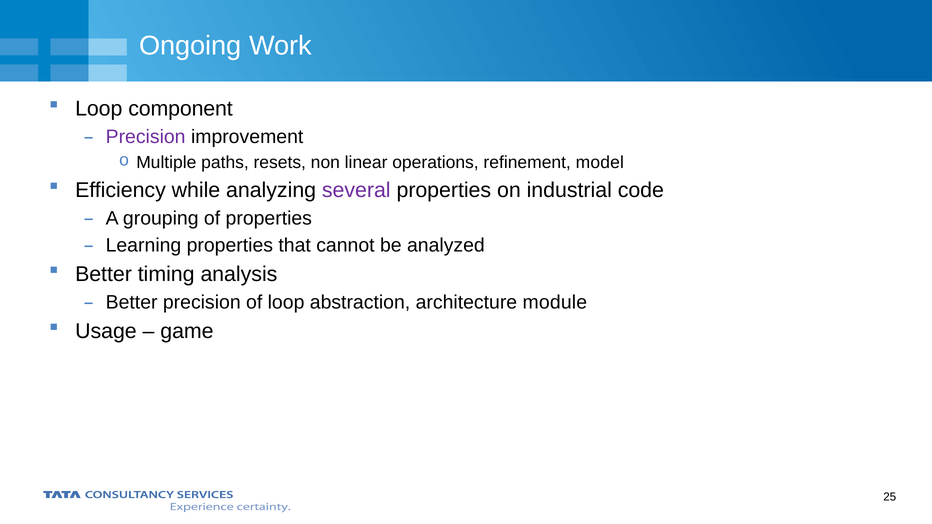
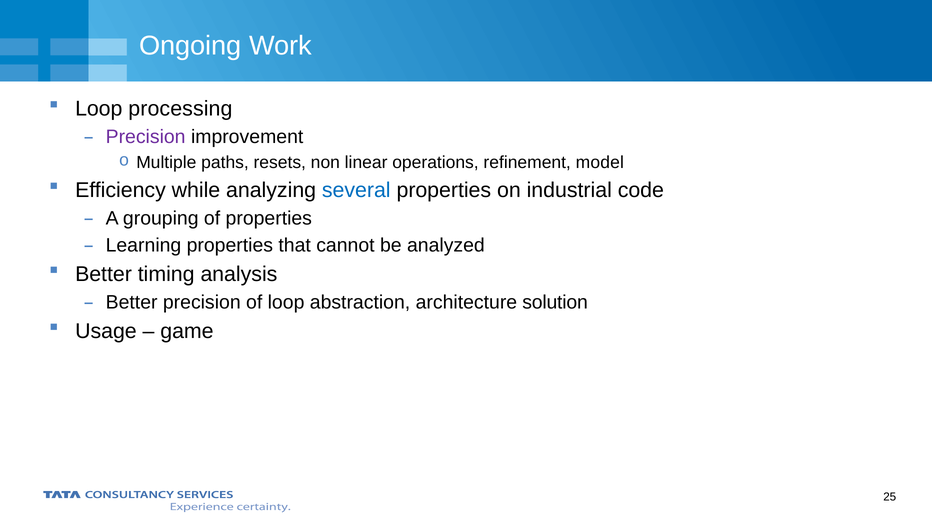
component: component -> processing (180, 109)
several colour: purple -> blue (356, 190)
module: module -> solution (555, 303)
